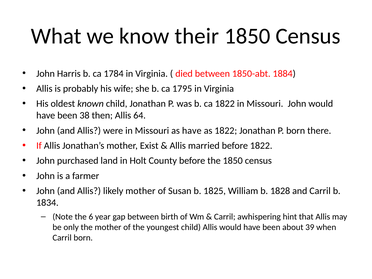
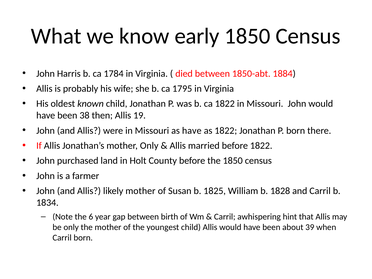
their: their -> early (197, 36)
64: 64 -> 19 (140, 115)
mother Exist: Exist -> Only (149, 146)
